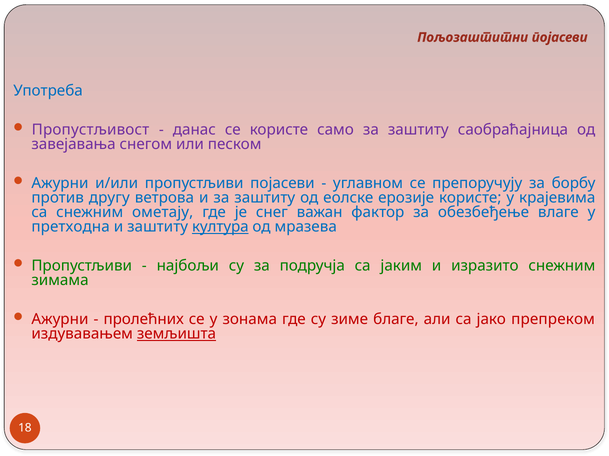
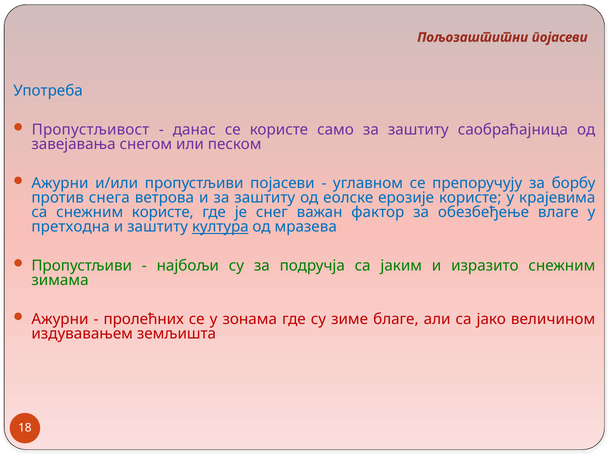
другу: другу -> снега (109, 198)
снежним ометају: ометају -> користе (163, 213)
препреком: препреком -> величином (553, 320)
земљишта underline: present -> none (177, 335)
